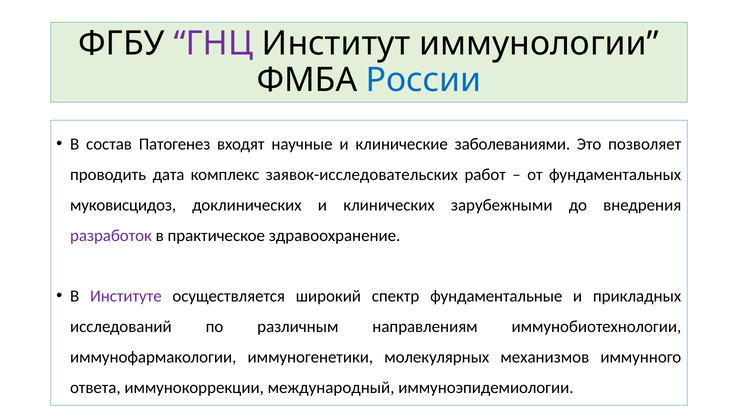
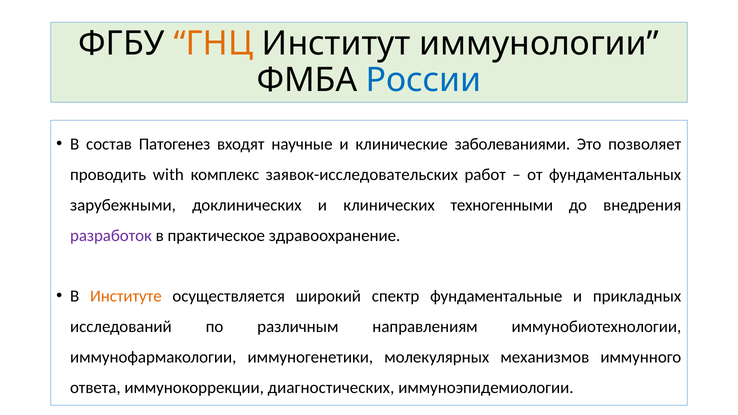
ГНЦ colour: purple -> orange (213, 44)
дата: дата -> with (168, 175)
муковисцидоз: муковисцидоз -> зарубежными (123, 205)
зарубежными: зарубежными -> техногенными (502, 205)
Институте colour: purple -> orange (126, 296)
международный: международный -> диагностических (331, 388)
